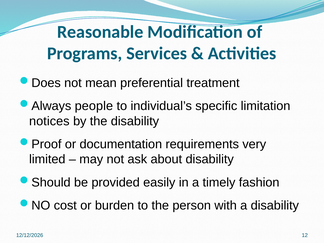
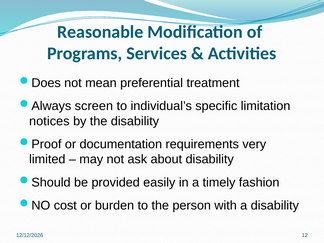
people: people -> screen (94, 106)
